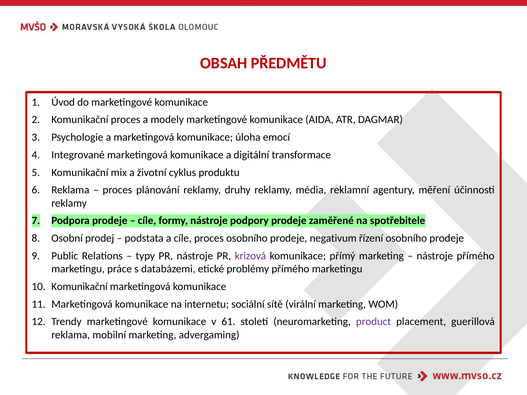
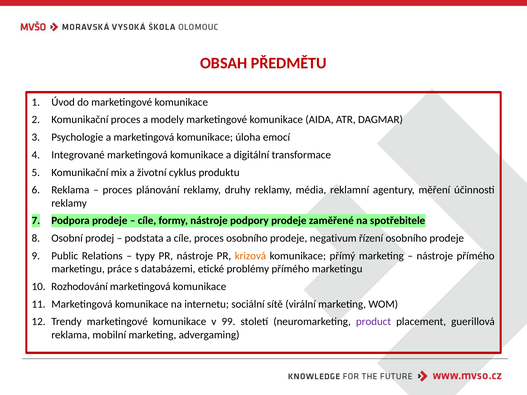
krizová colour: purple -> orange (250, 256)
Komunikační: Komunikační -> Rozhodování (79, 287)
61: 61 -> 99 (228, 322)
